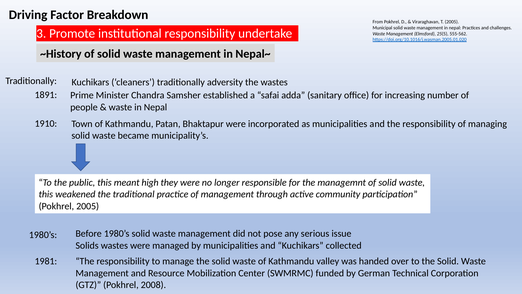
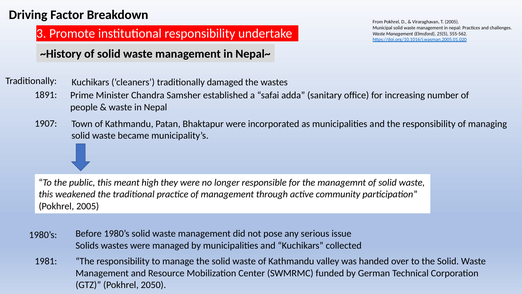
adversity: adversity -> damaged (225, 82)
1910: 1910 -> 1907 (46, 124)
2008: 2008 -> 2050 (153, 285)
